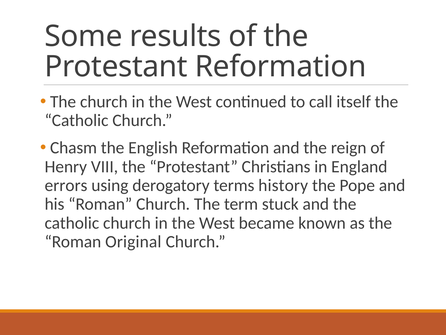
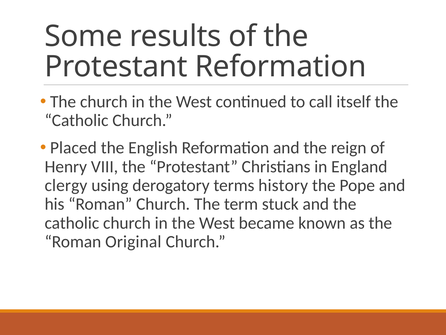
Chasm: Chasm -> Placed (73, 148)
errors: errors -> clergy (66, 185)
